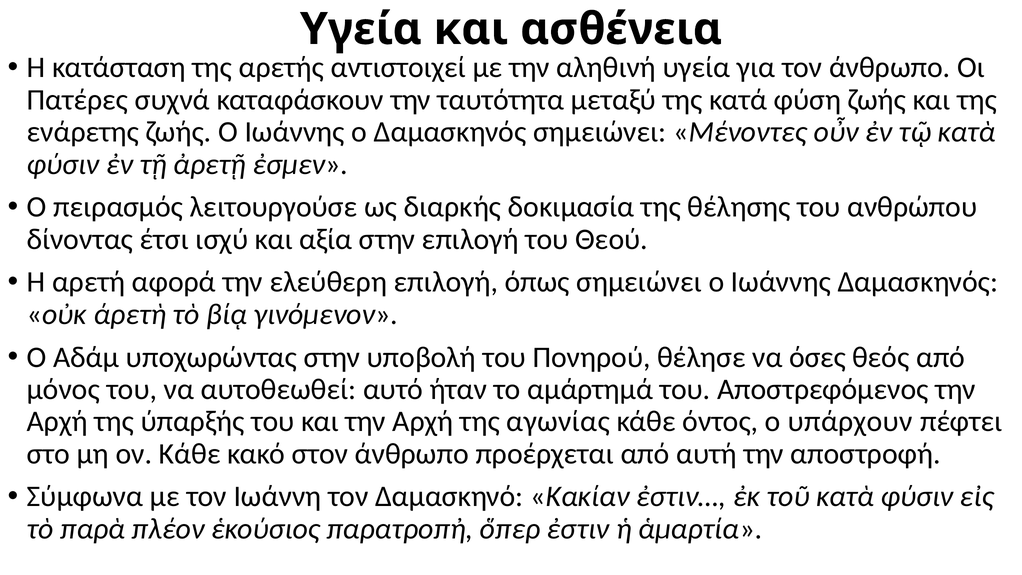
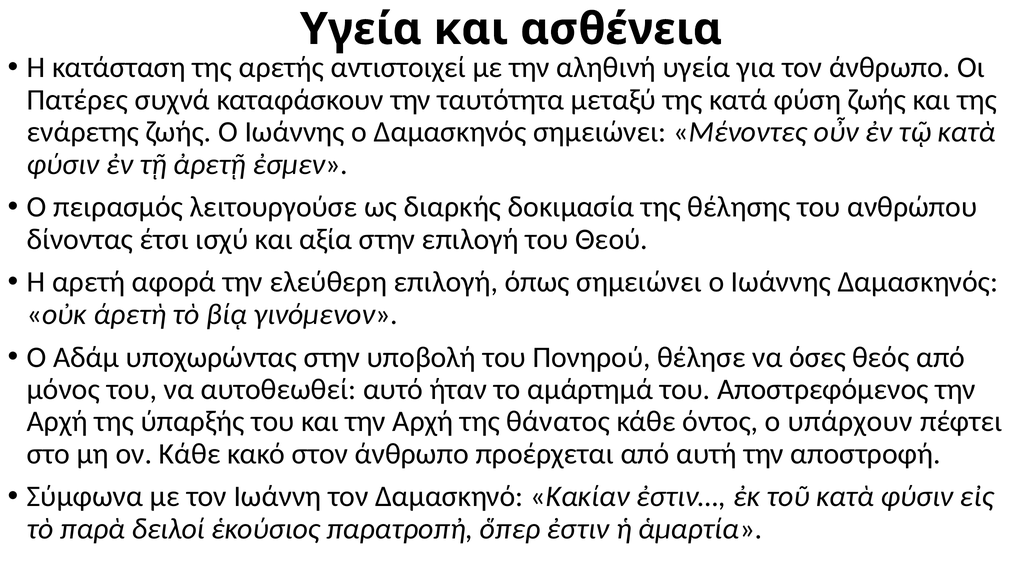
αγωνίας: αγωνίας -> θάνατος (558, 421)
πλέον: πλέον -> δειλοί (168, 529)
